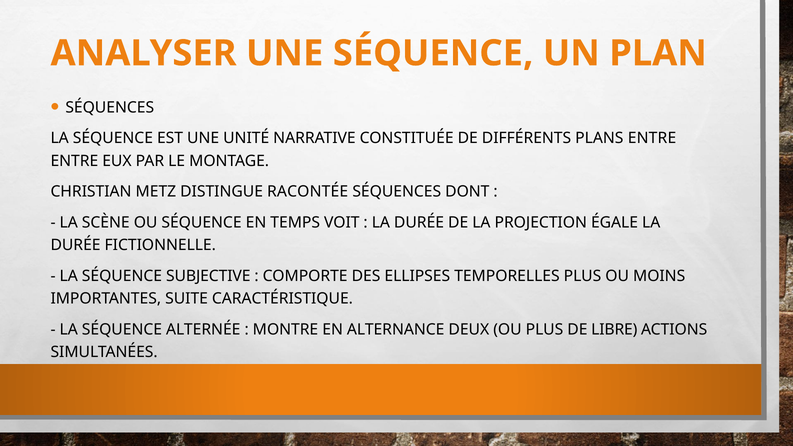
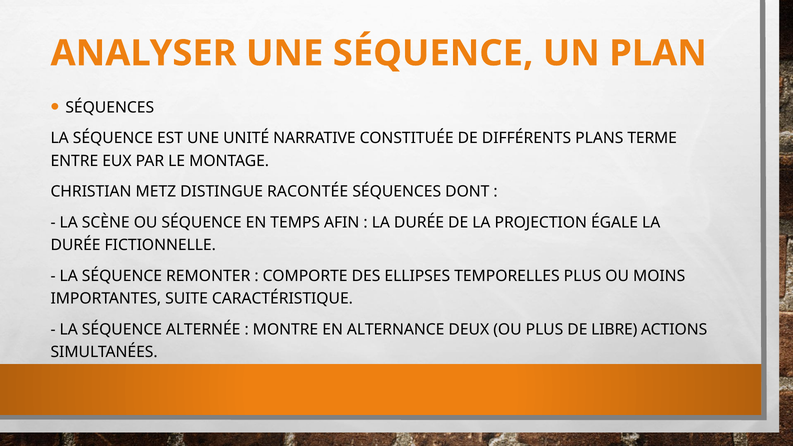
PLANS ENTRE: ENTRE -> TERME (652, 138)
VOIT: VOIT -> AFIN (342, 223)
SUBJECTIVE: SUBJECTIVE -> REMONTER (208, 276)
